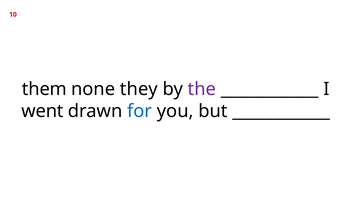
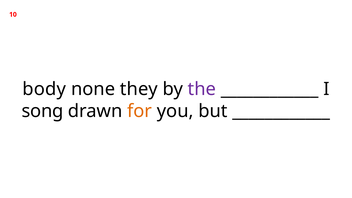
them: them -> body (44, 89)
went: went -> song (43, 111)
for colour: blue -> orange (140, 111)
